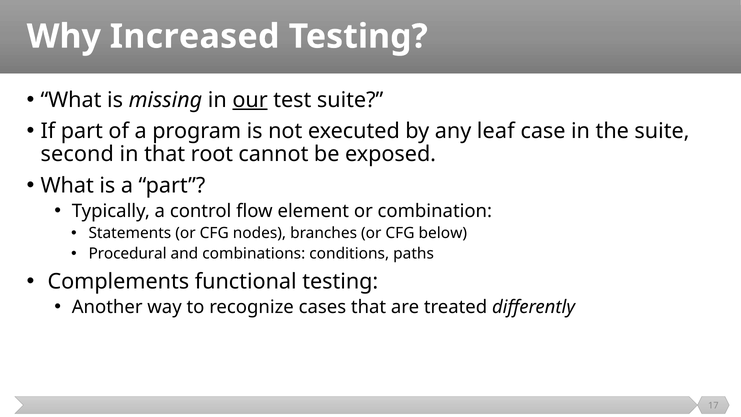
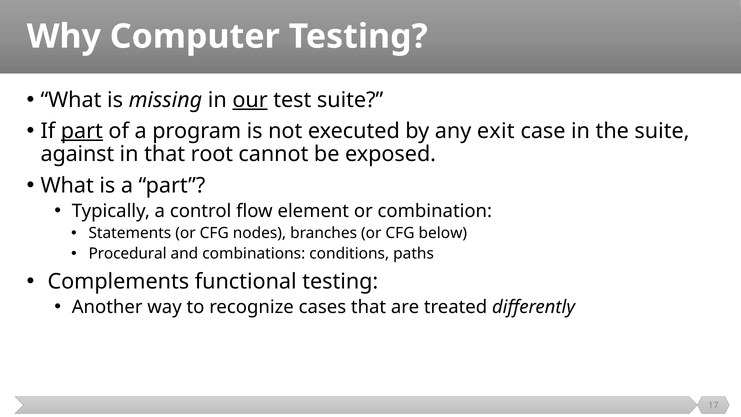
Increased: Increased -> Computer (195, 36)
part underline: none -> present (82, 131)
leaf: leaf -> exit (496, 131)
second: second -> against (77, 154)
